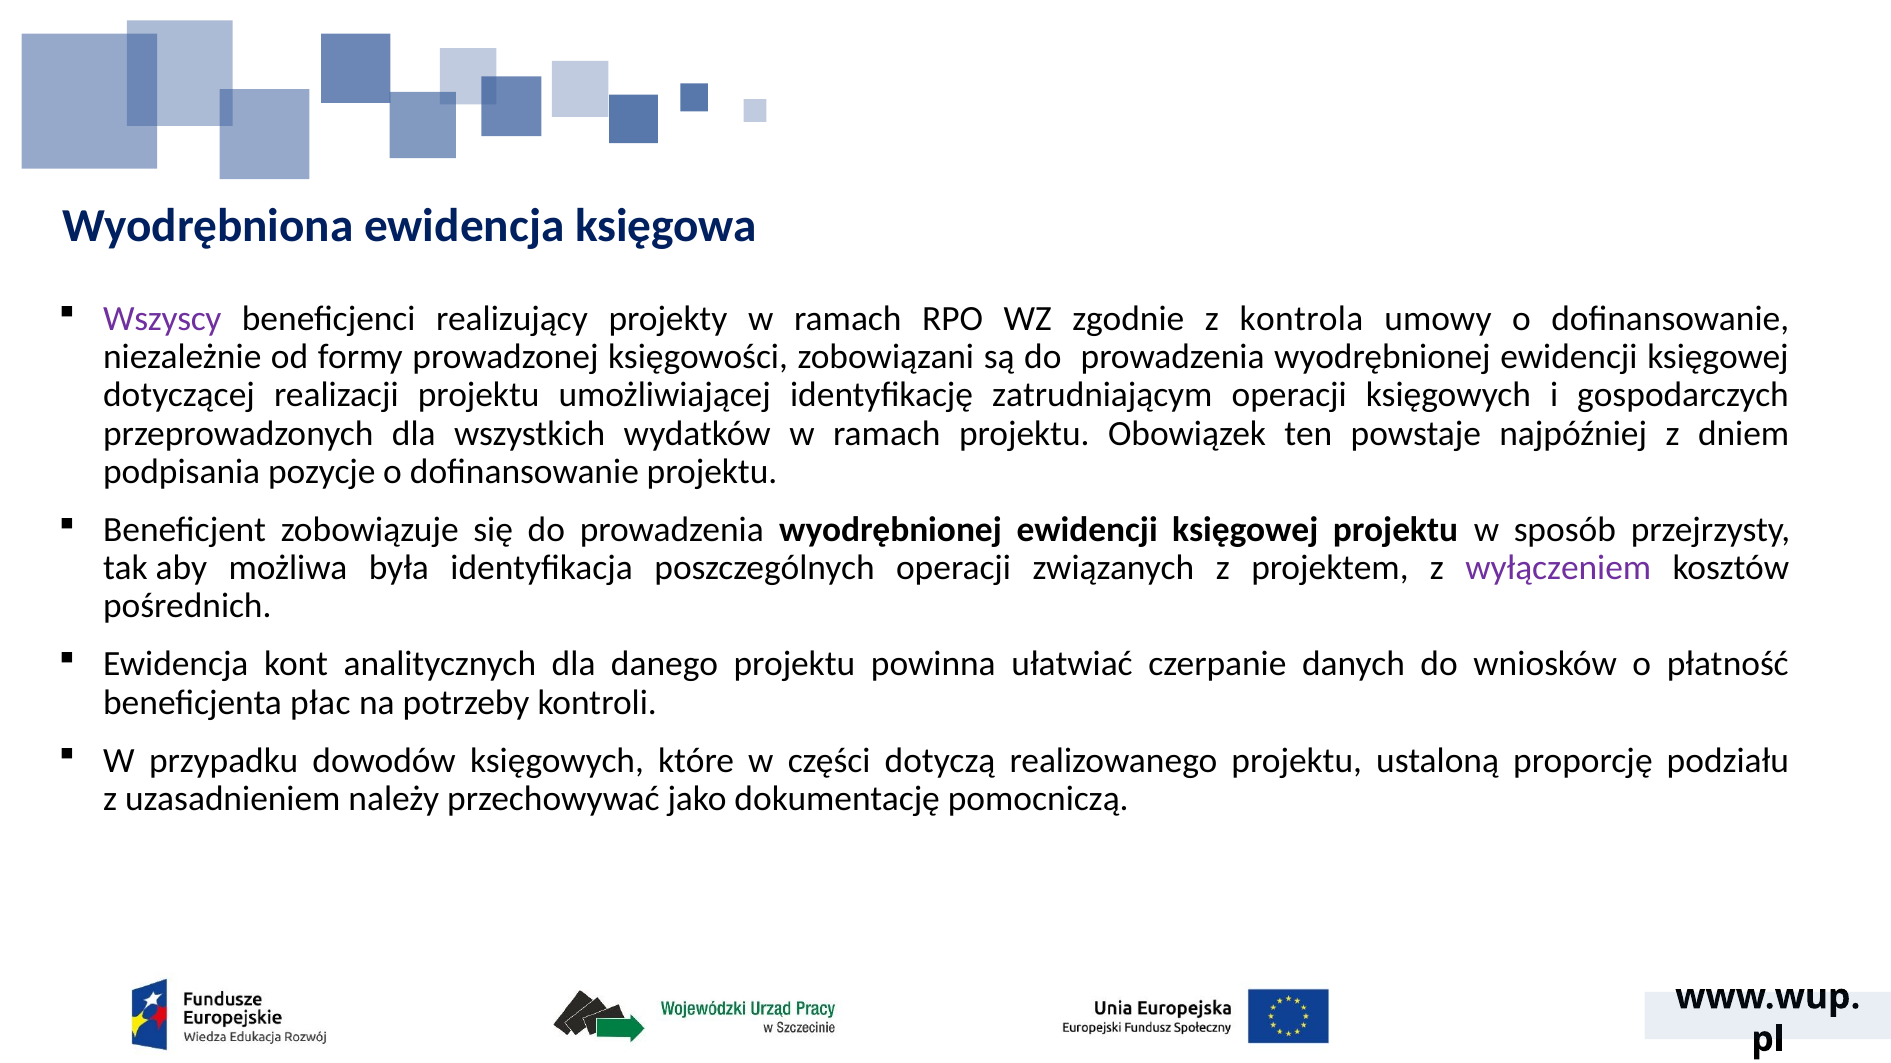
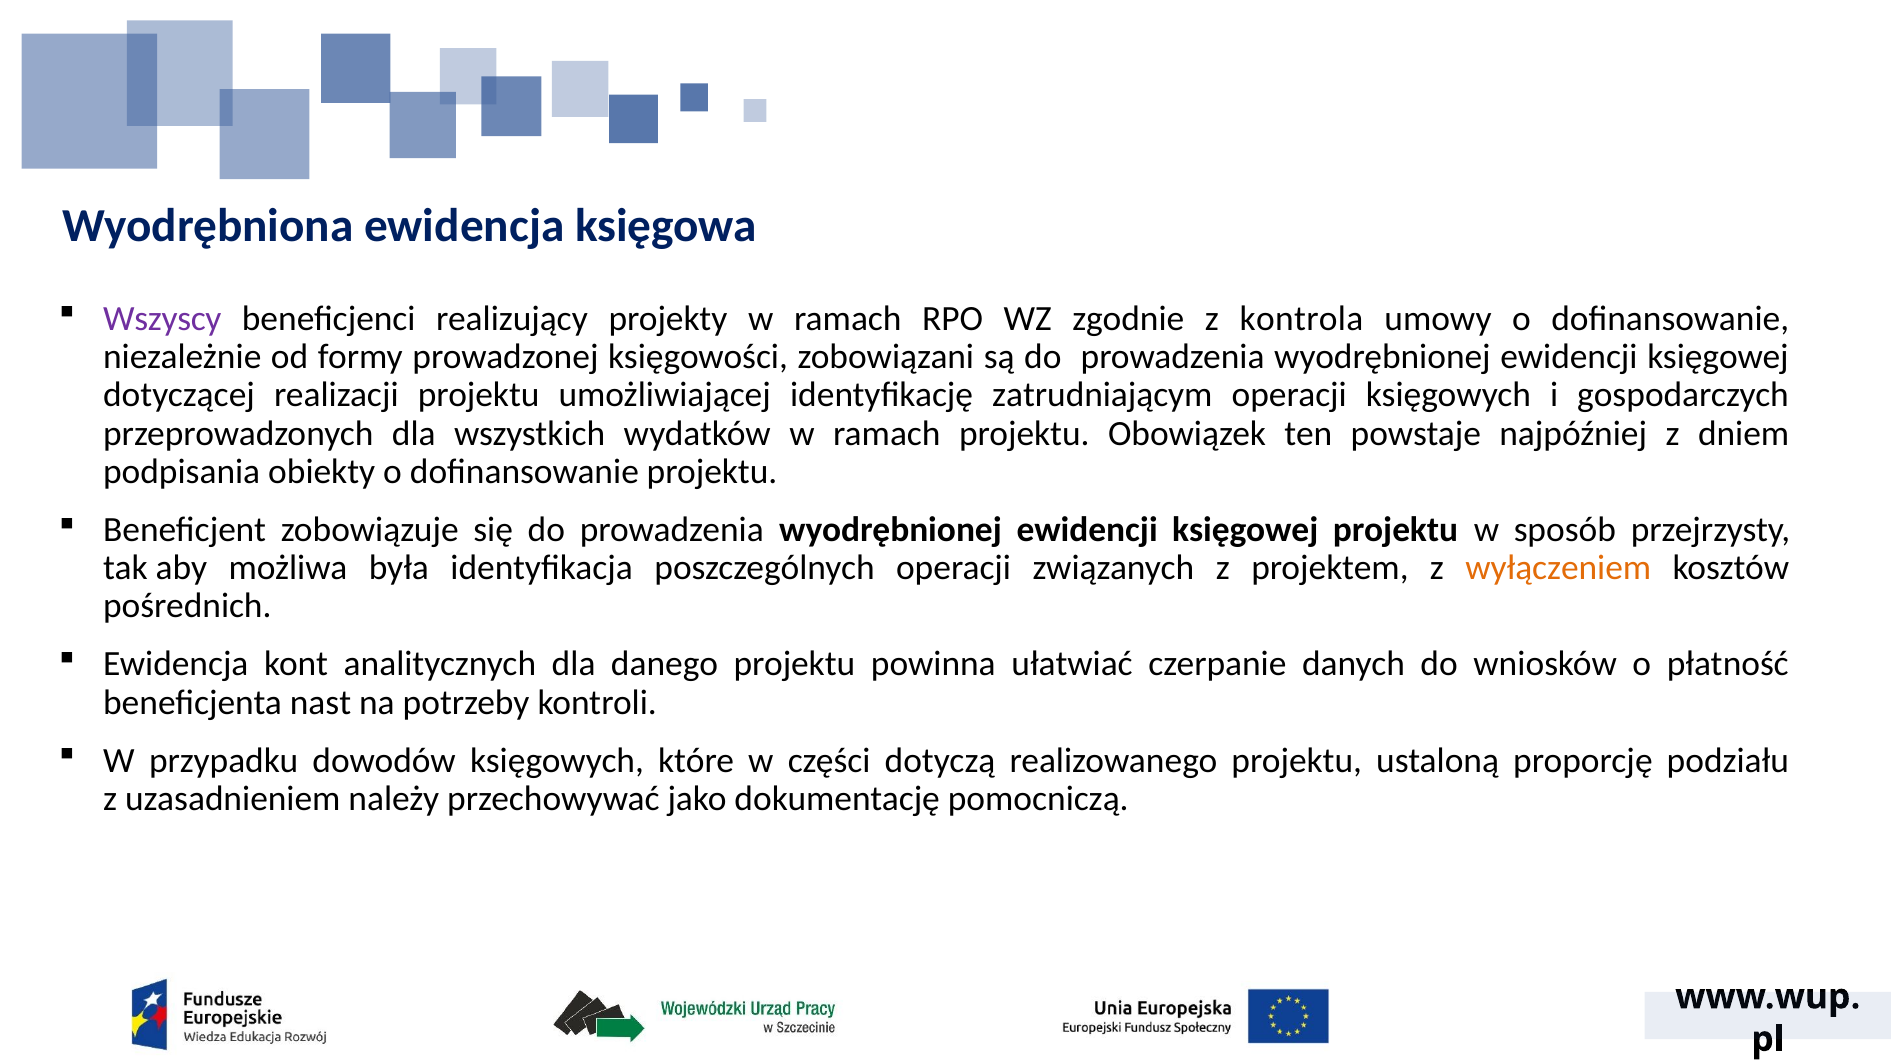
pozycje: pozycje -> obiekty (322, 472)
wyłączeniem colour: purple -> orange (1558, 568)
płac: płac -> nast (321, 703)
